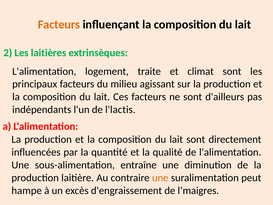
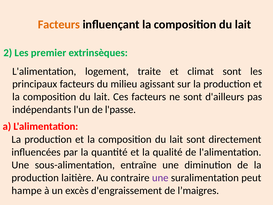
laitières: laitières -> premier (49, 53)
l'lactis: l'lactis -> l'passe (120, 109)
une colour: orange -> purple (160, 178)
